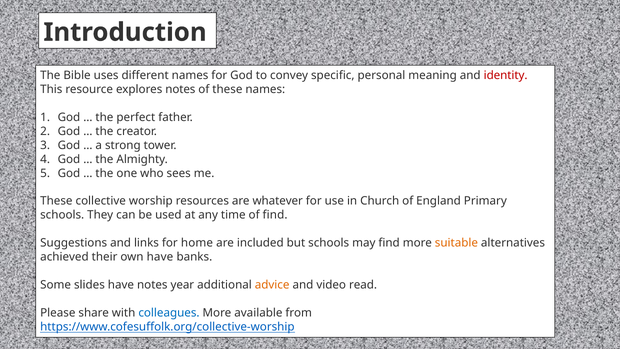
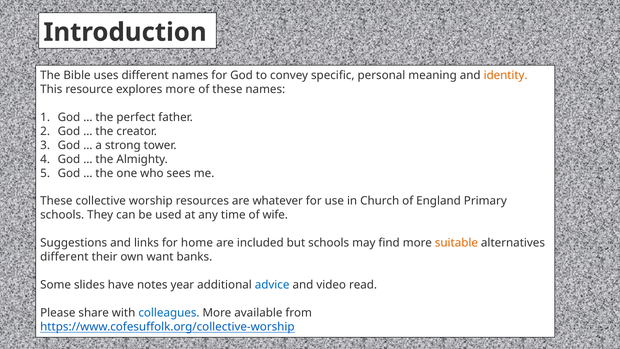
identity colour: red -> orange (506, 75)
explores notes: notes -> more (180, 89)
of find: find -> wife (275, 215)
achieved: achieved -> different (64, 257)
own have: have -> want (160, 257)
advice colour: orange -> blue (272, 285)
